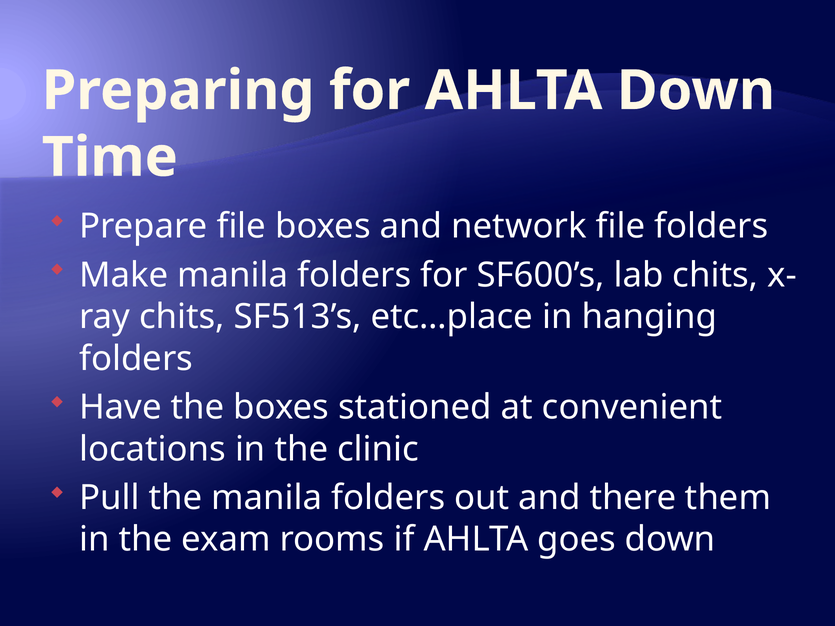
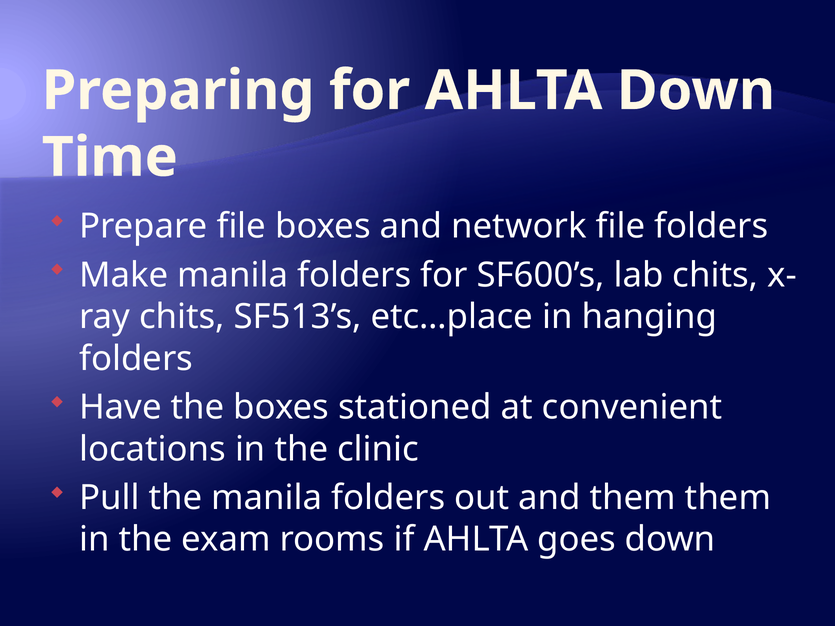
and there: there -> them (633, 498)
